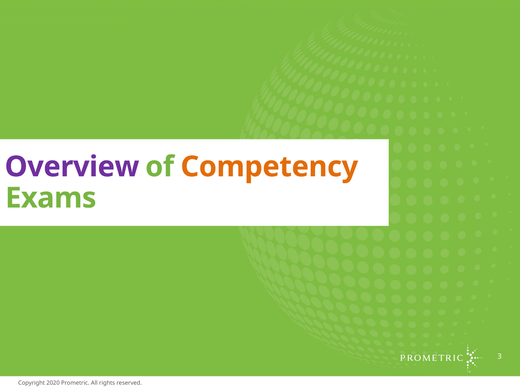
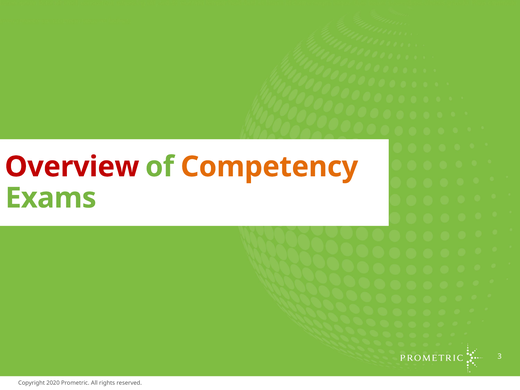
Overview colour: purple -> red (72, 167)
